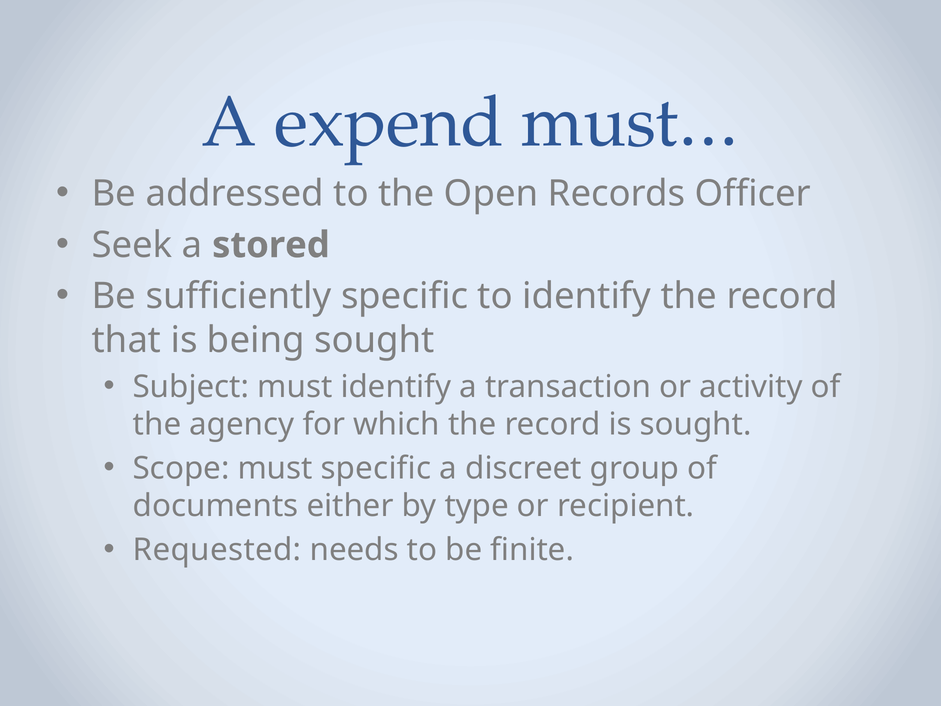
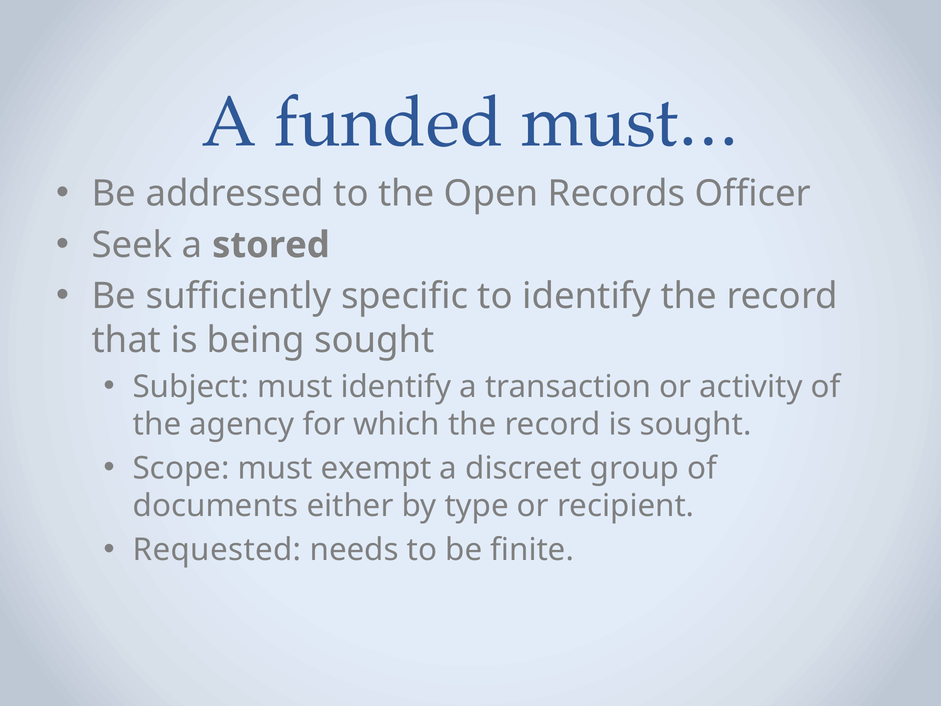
expend: expend -> funded (389, 123)
must specific: specific -> exempt (376, 468)
